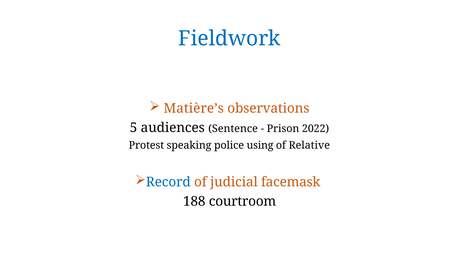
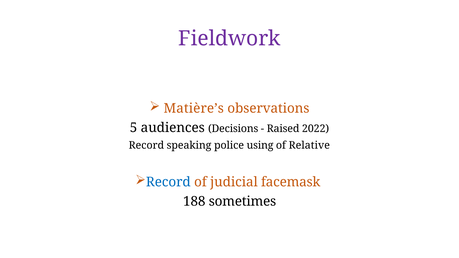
Fieldwork colour: blue -> purple (229, 39)
Sentence: Sentence -> Decisions (233, 129)
Prison: Prison -> Raised (283, 129)
Protest: Protest -> Record (146, 145)
courtroom: courtroom -> sometimes (242, 202)
